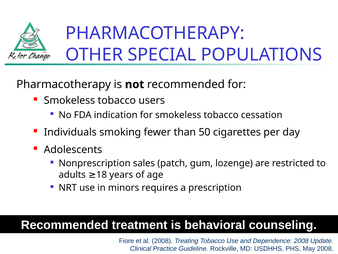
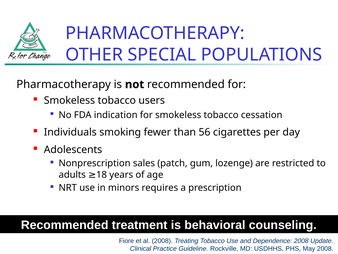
50: 50 -> 56 (204, 132)
